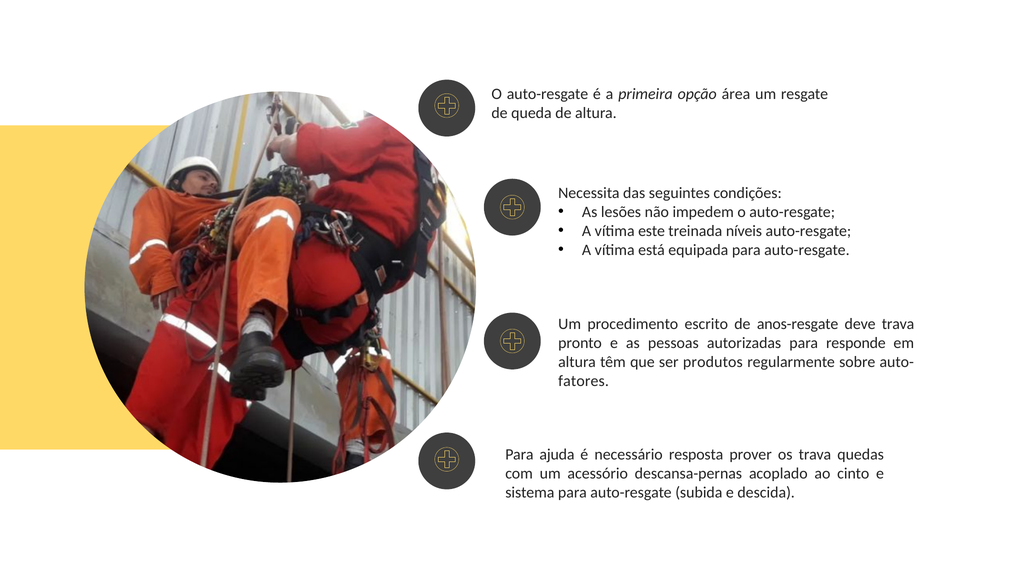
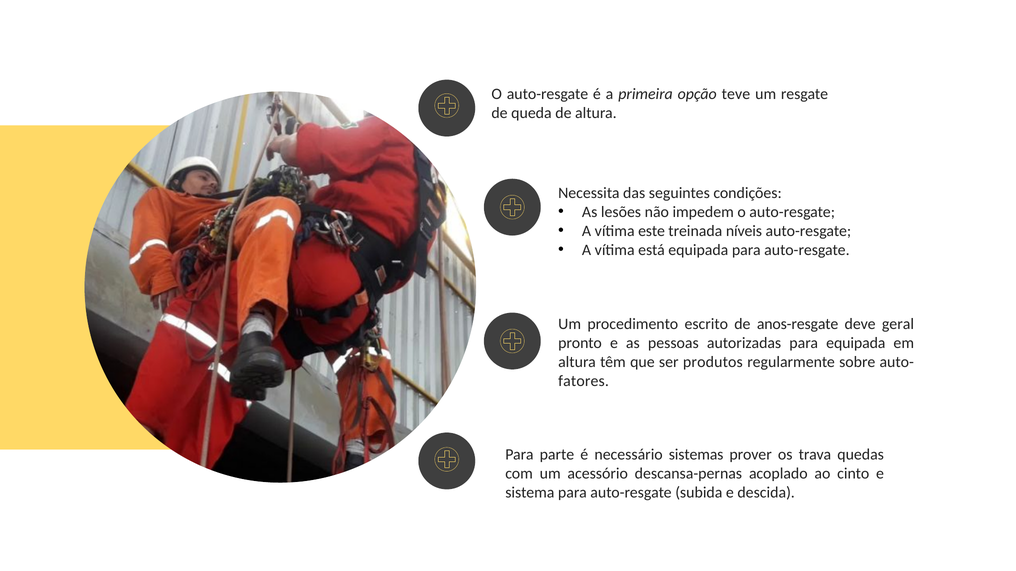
área: área -> teve (736, 94)
deve trava: trava -> geral (898, 324)
para responde: responde -> equipada (856, 343)
ajuda: ajuda -> parte (557, 455)
resposta: resposta -> sistemas (696, 455)
